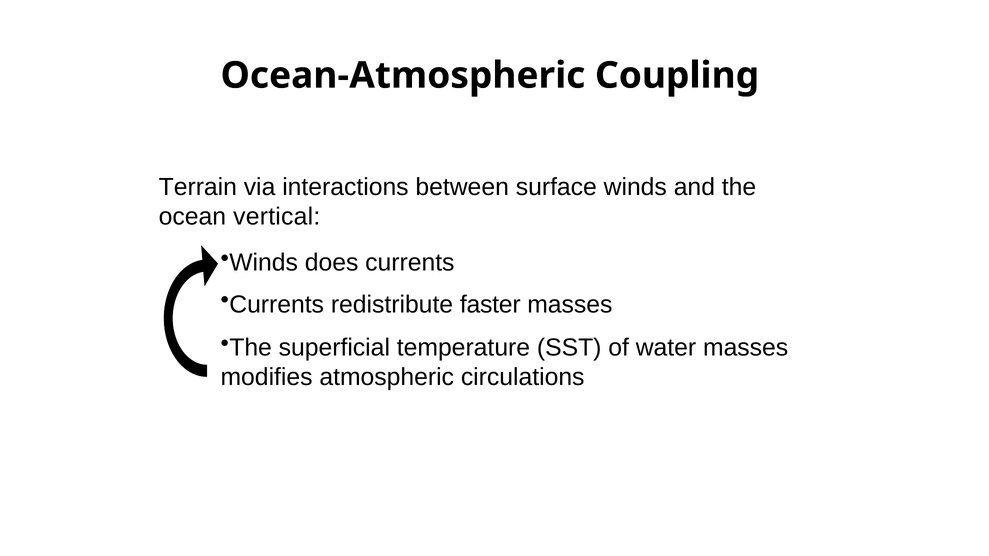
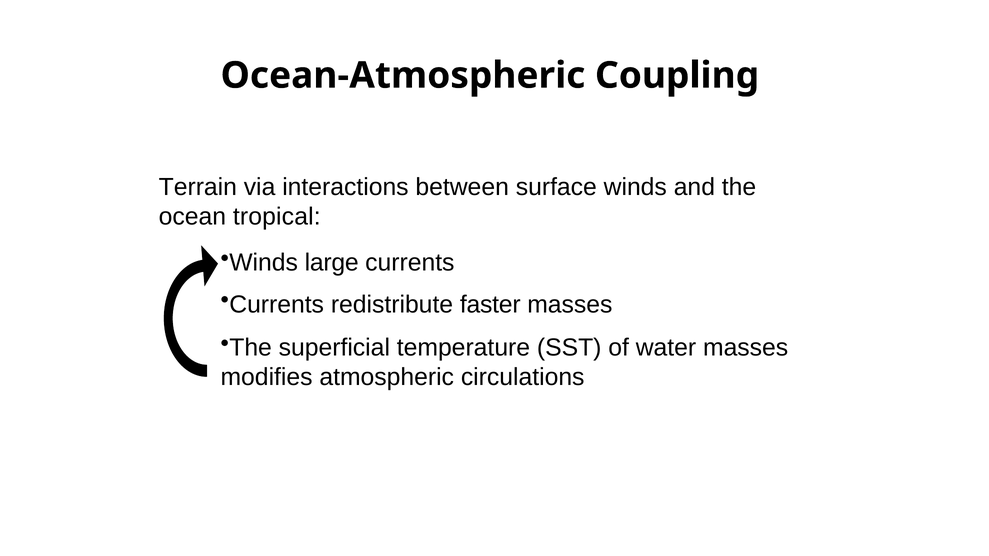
vertical: vertical -> tropical (277, 217)
does: does -> large (332, 263)
